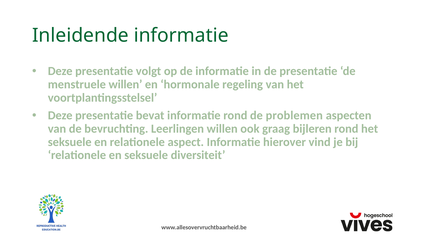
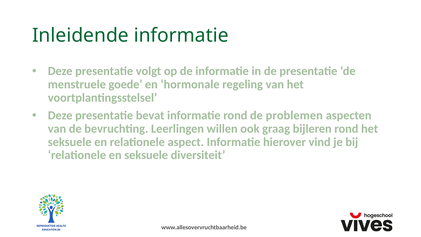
menstruele willen: willen -> goede (125, 84)
